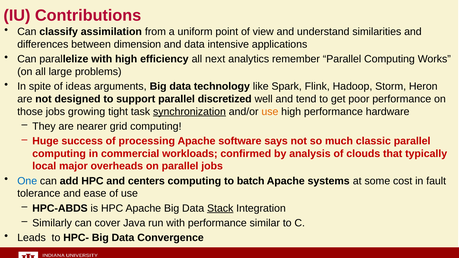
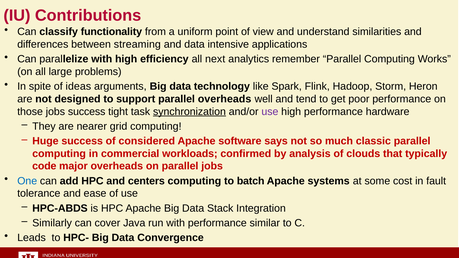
assimilation: assimilation -> functionality (111, 32)
dimension: dimension -> streaming (137, 44)
parallel discretized: discretized -> overheads (225, 99)
jobs growing: growing -> success (87, 112)
use colour: orange -> purple (270, 112)
processing: processing -> considered (147, 141)
local: local -> code (44, 166)
Stack underline: present -> none (220, 208)
